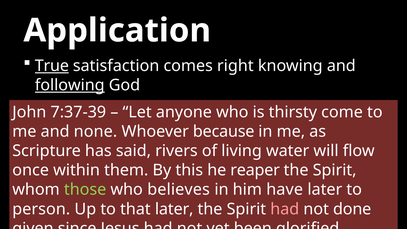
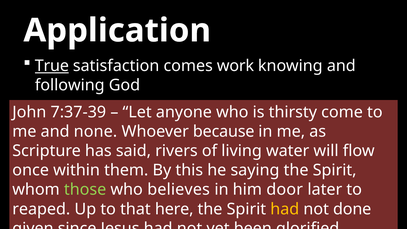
right: right -> work (235, 66)
following underline: present -> none (70, 85)
reaper: reaper -> saying (255, 170)
him have: have -> door (285, 190)
person: person -> reaped (41, 209)
that later: later -> here (174, 209)
had colour: pink -> yellow (285, 209)
